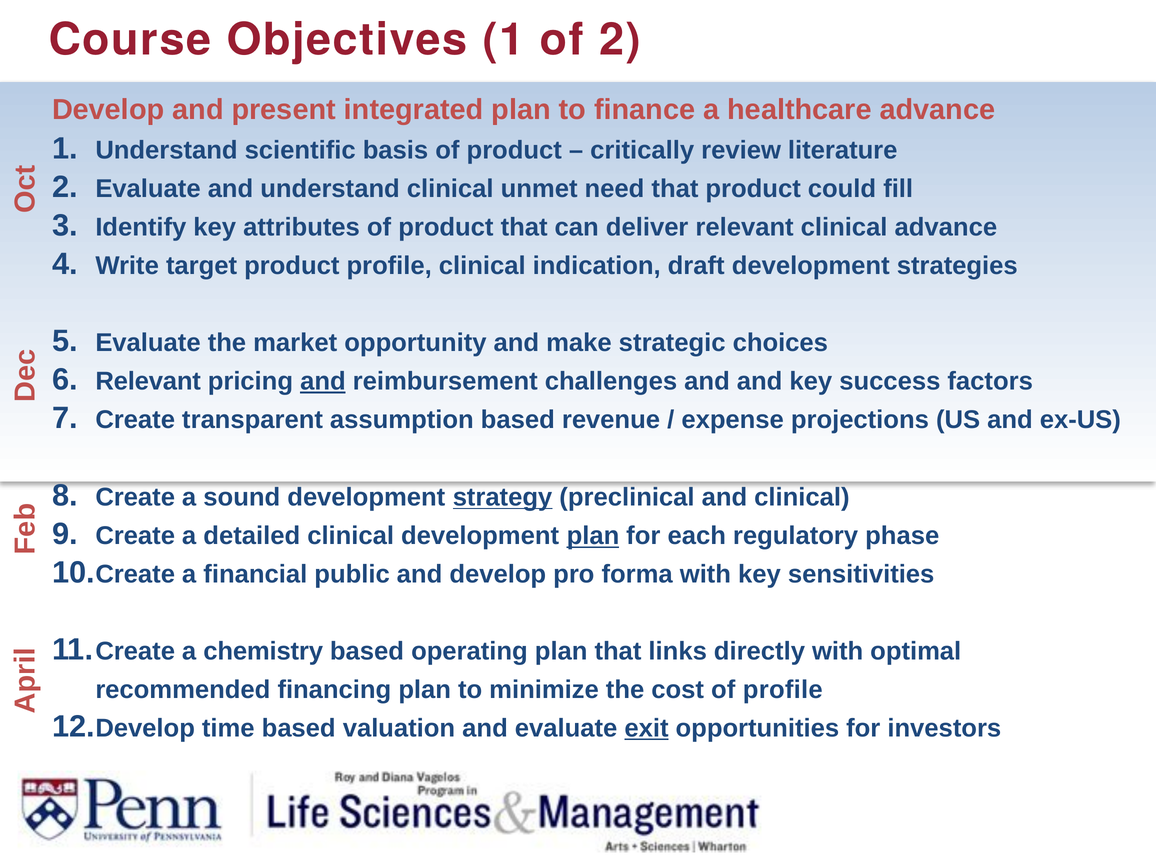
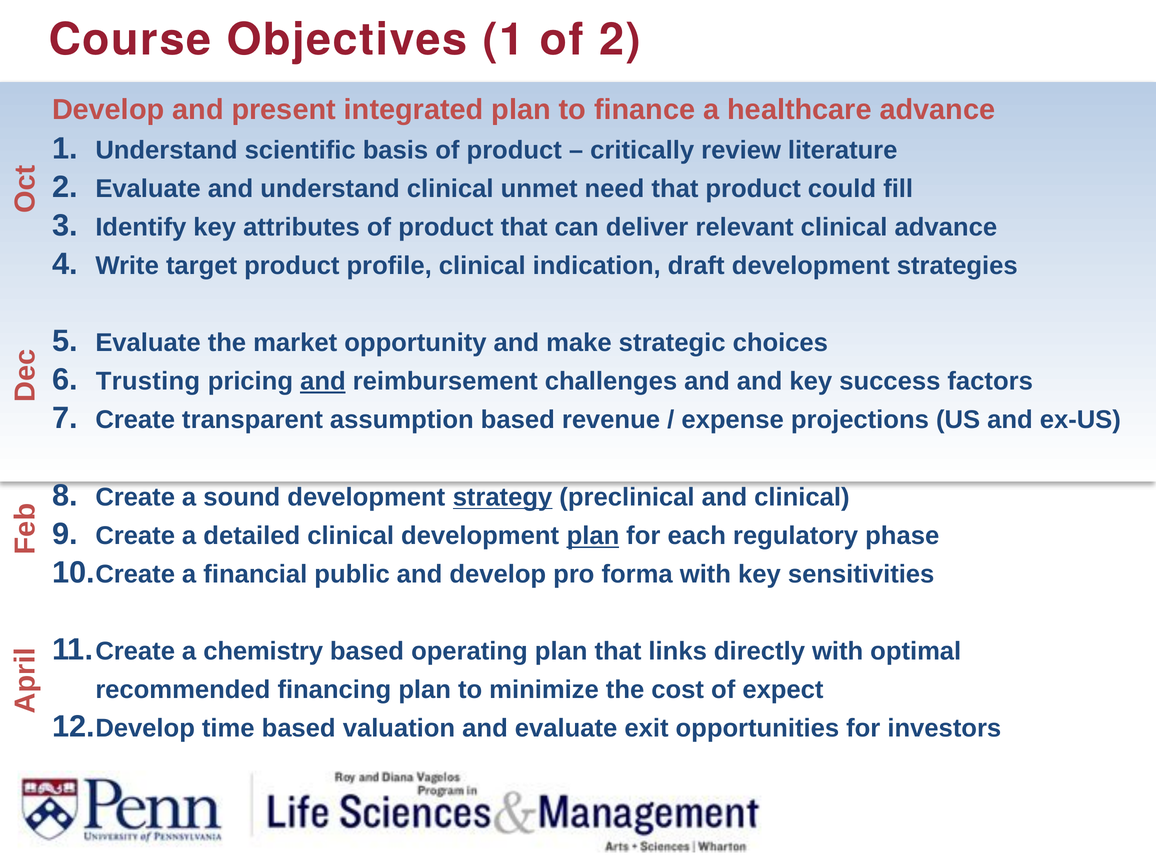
Relevant: Relevant -> Trusting (148, 381)
of profile: profile -> expect (783, 690)
exit underline: present -> none (646, 728)
